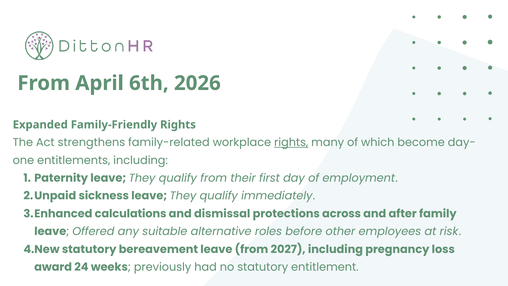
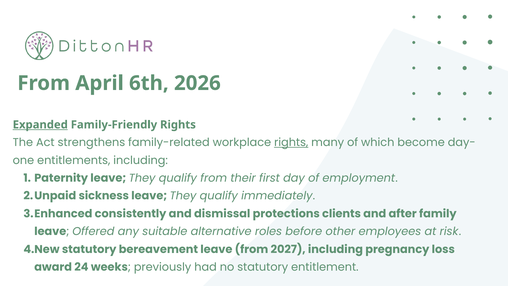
Expanded underline: none -> present (40, 125)
calculations: calculations -> consistently (131, 213)
across: across -> clients (342, 213)
